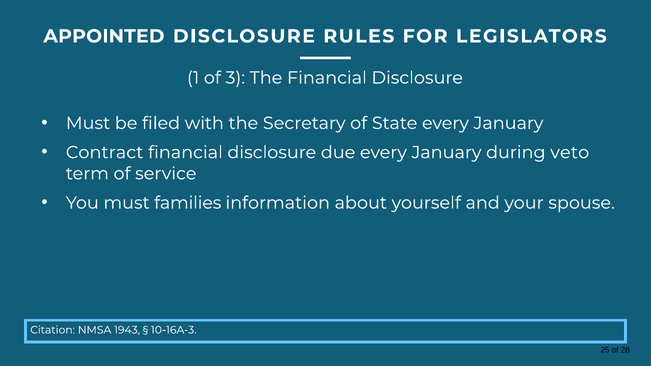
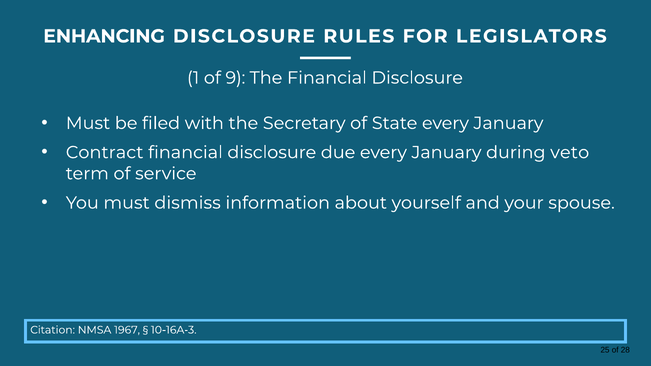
APPOINTED: APPOINTED -> ENHANCING (104, 36)
3: 3 -> 9 (235, 78)
families: families -> dismiss (188, 203)
1943: 1943 -> 1967 (127, 330)
